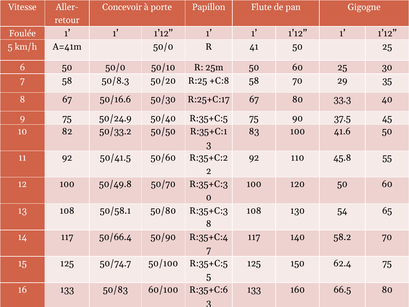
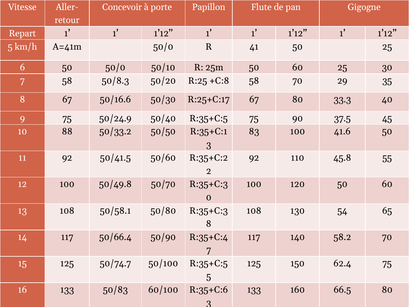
Foulée: Foulée -> Repart (22, 33)
82: 82 -> 88 (67, 131)
